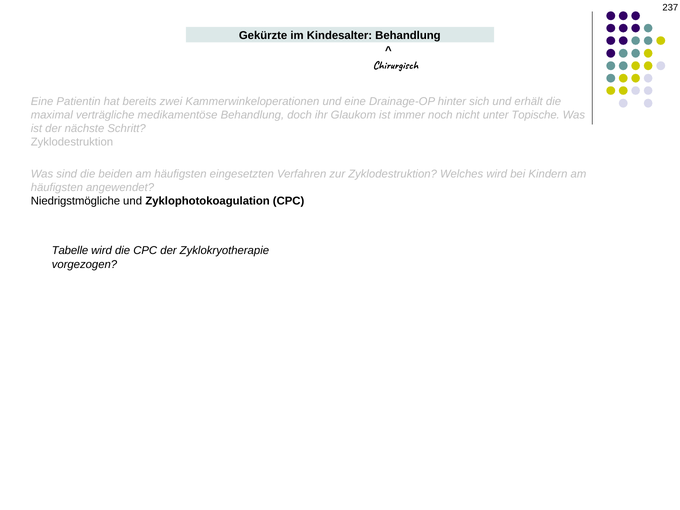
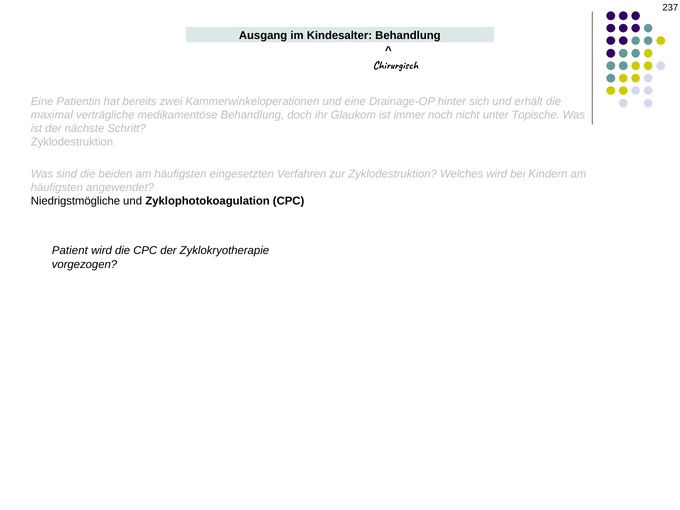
Gekürzte: Gekürzte -> Ausgang (263, 35)
Tabelle: Tabelle -> Patient (70, 251)
